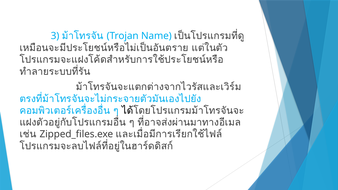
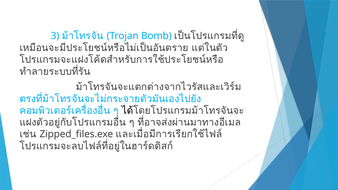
Name: Name -> Bomb (156, 36)
